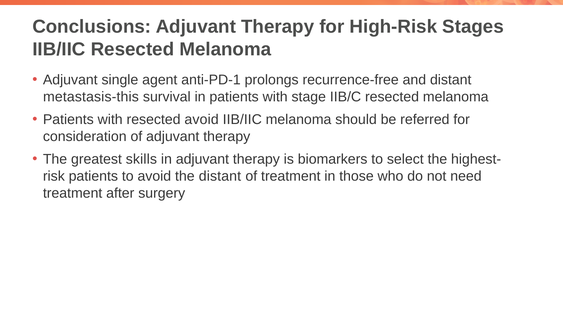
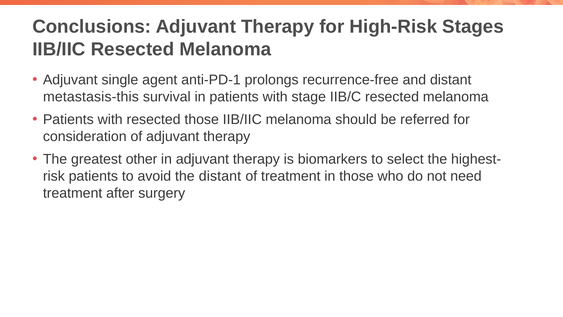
resected avoid: avoid -> those (202, 119)
skills: skills -> other (142, 159)
